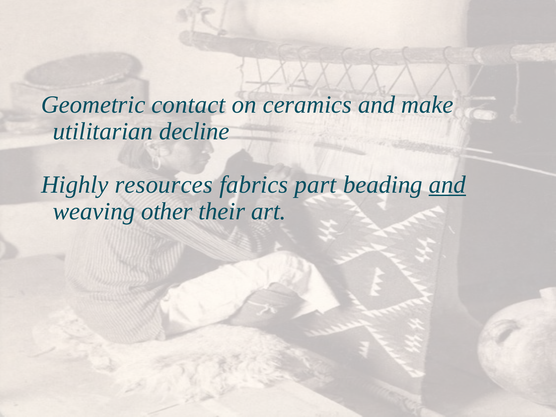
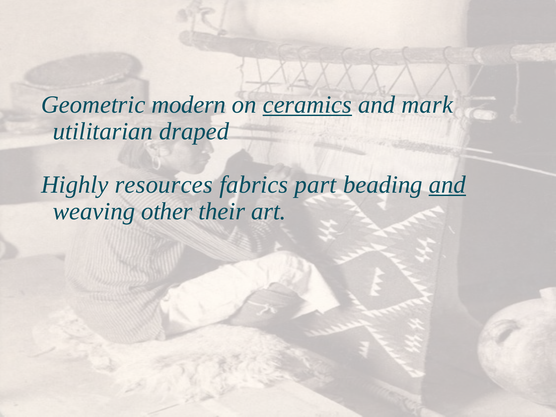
contact: contact -> modern (189, 105)
ceramics underline: none -> present (307, 105)
make: make -> mark (427, 105)
decline: decline -> draped (194, 131)
